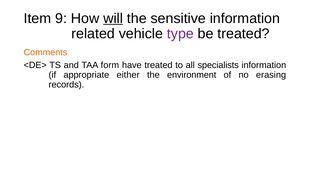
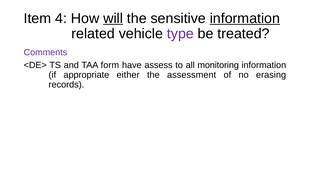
9: 9 -> 4 (61, 18)
information underline: none -> present (245, 18)
Comments colour: orange -> purple (45, 52)
have treated: treated -> assess (158, 65)
specialists: specialists -> monitoring (218, 65)
environment: environment -> assessment (192, 75)
